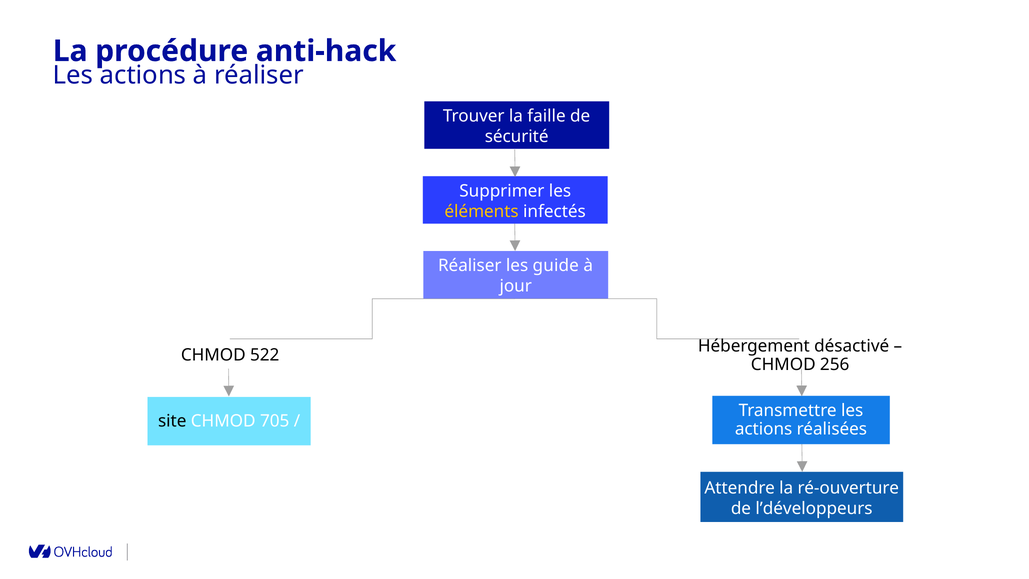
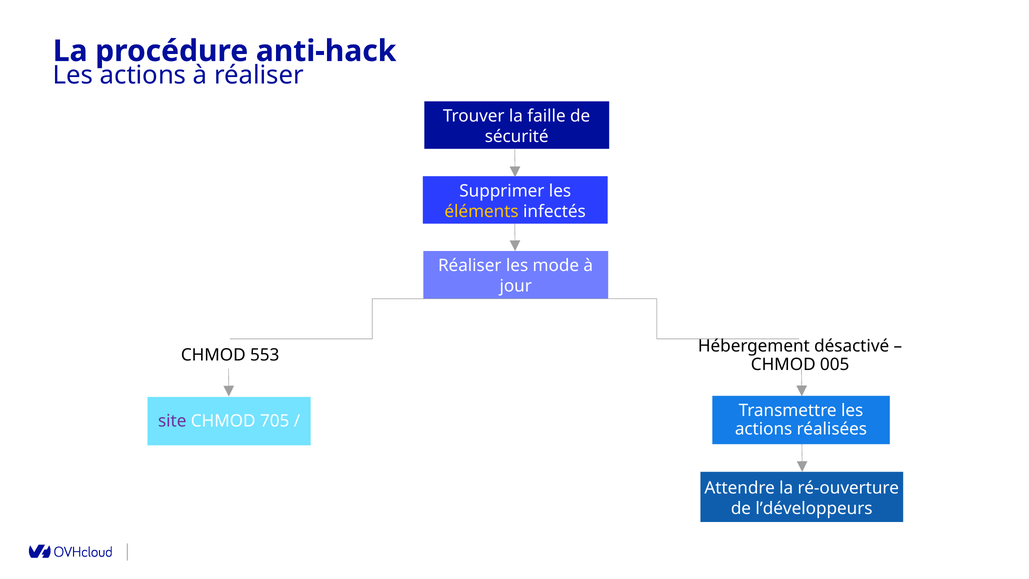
guide: guide -> mode (556, 266)
522: 522 -> 553 (265, 355)
256: 256 -> 005 (835, 364)
site colour: black -> purple (172, 421)
